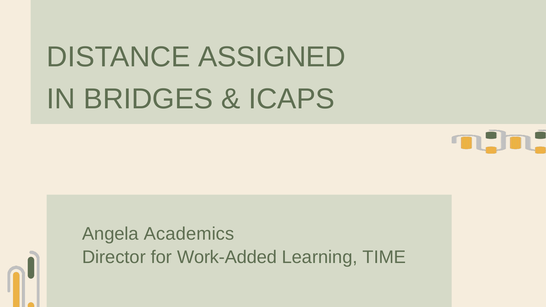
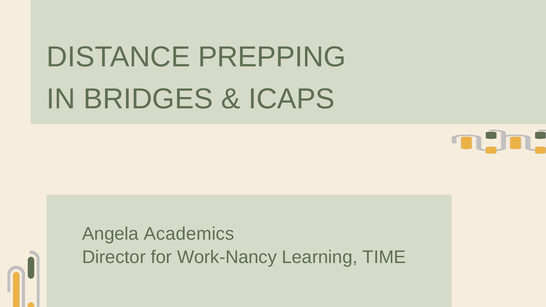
ASSIGNED: ASSIGNED -> PREPPING (272, 57)
Work-Added: Work-Added -> Work-Nancy (227, 257)
